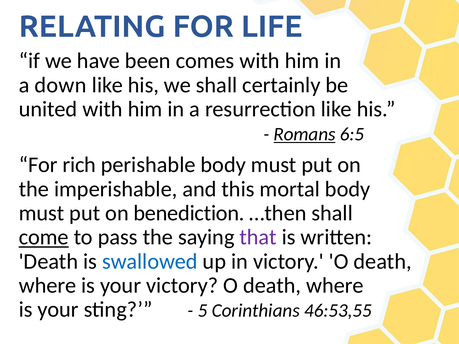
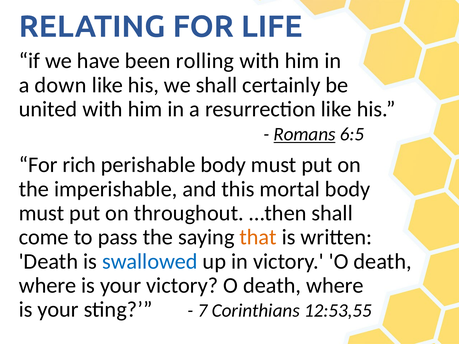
comes: comes -> rolling (205, 61)
benediction: benediction -> throughout (189, 213)
come underline: present -> none (44, 237)
that colour: purple -> orange (258, 237)
5: 5 -> 7 (203, 311)
46:53,55: 46:53,55 -> 12:53,55 (338, 311)
